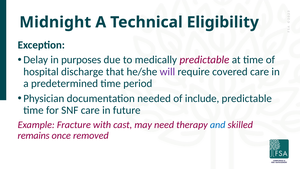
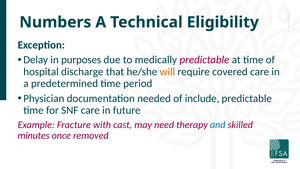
Midnight: Midnight -> Numbers (55, 22)
will colour: purple -> orange (167, 72)
remains: remains -> minutes (34, 135)
